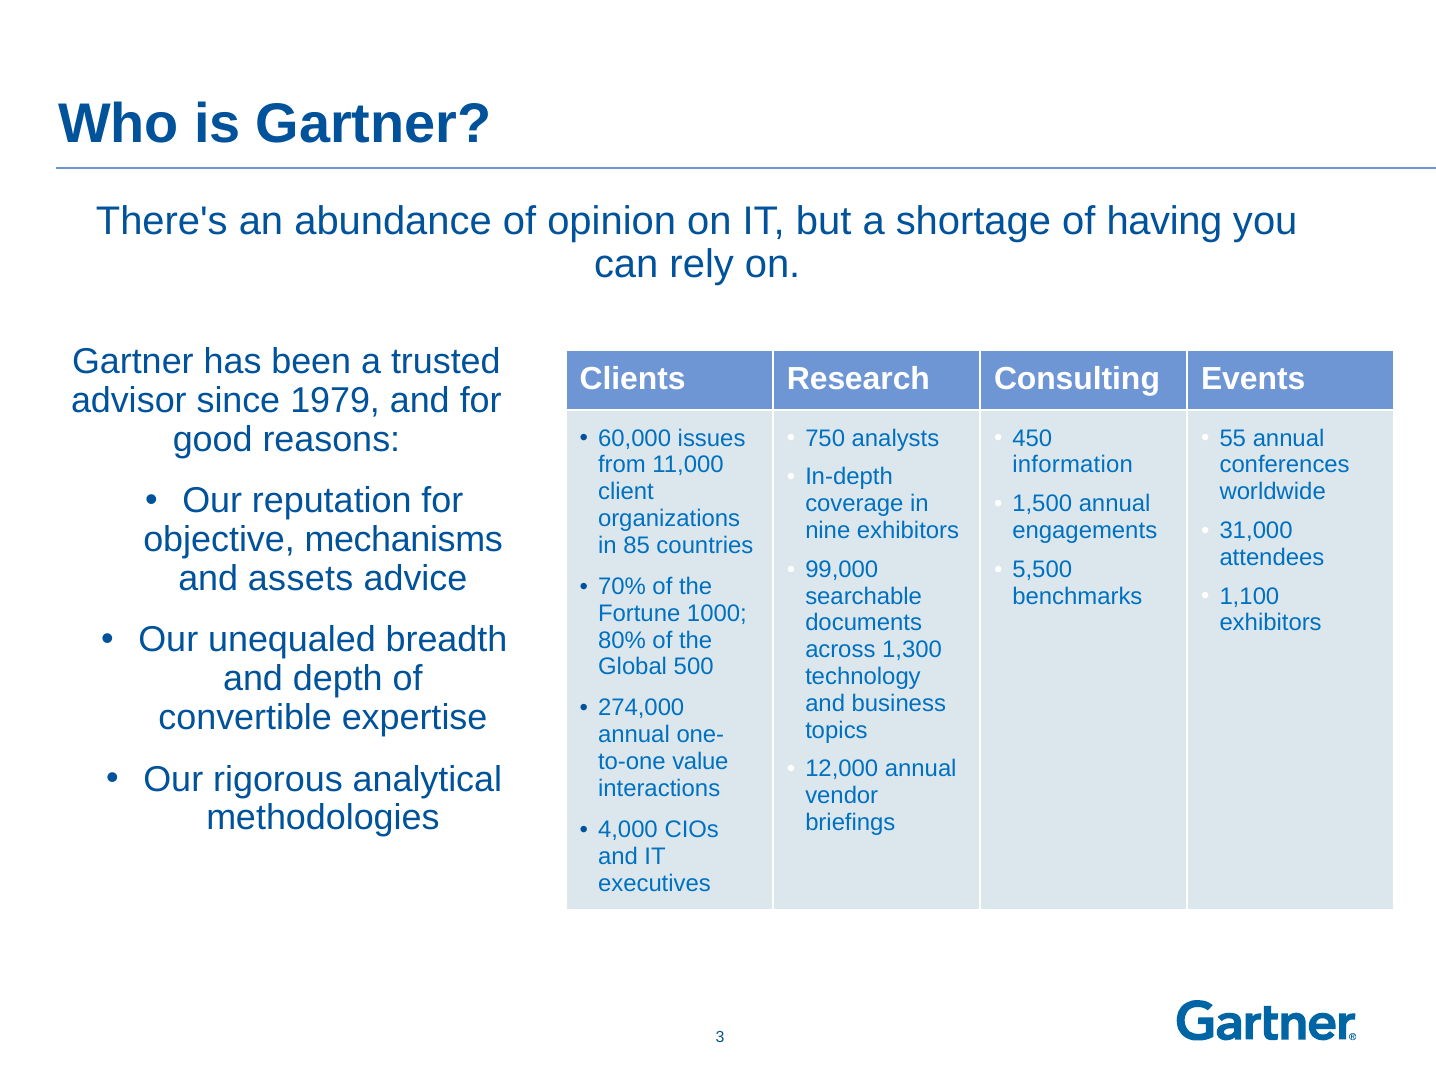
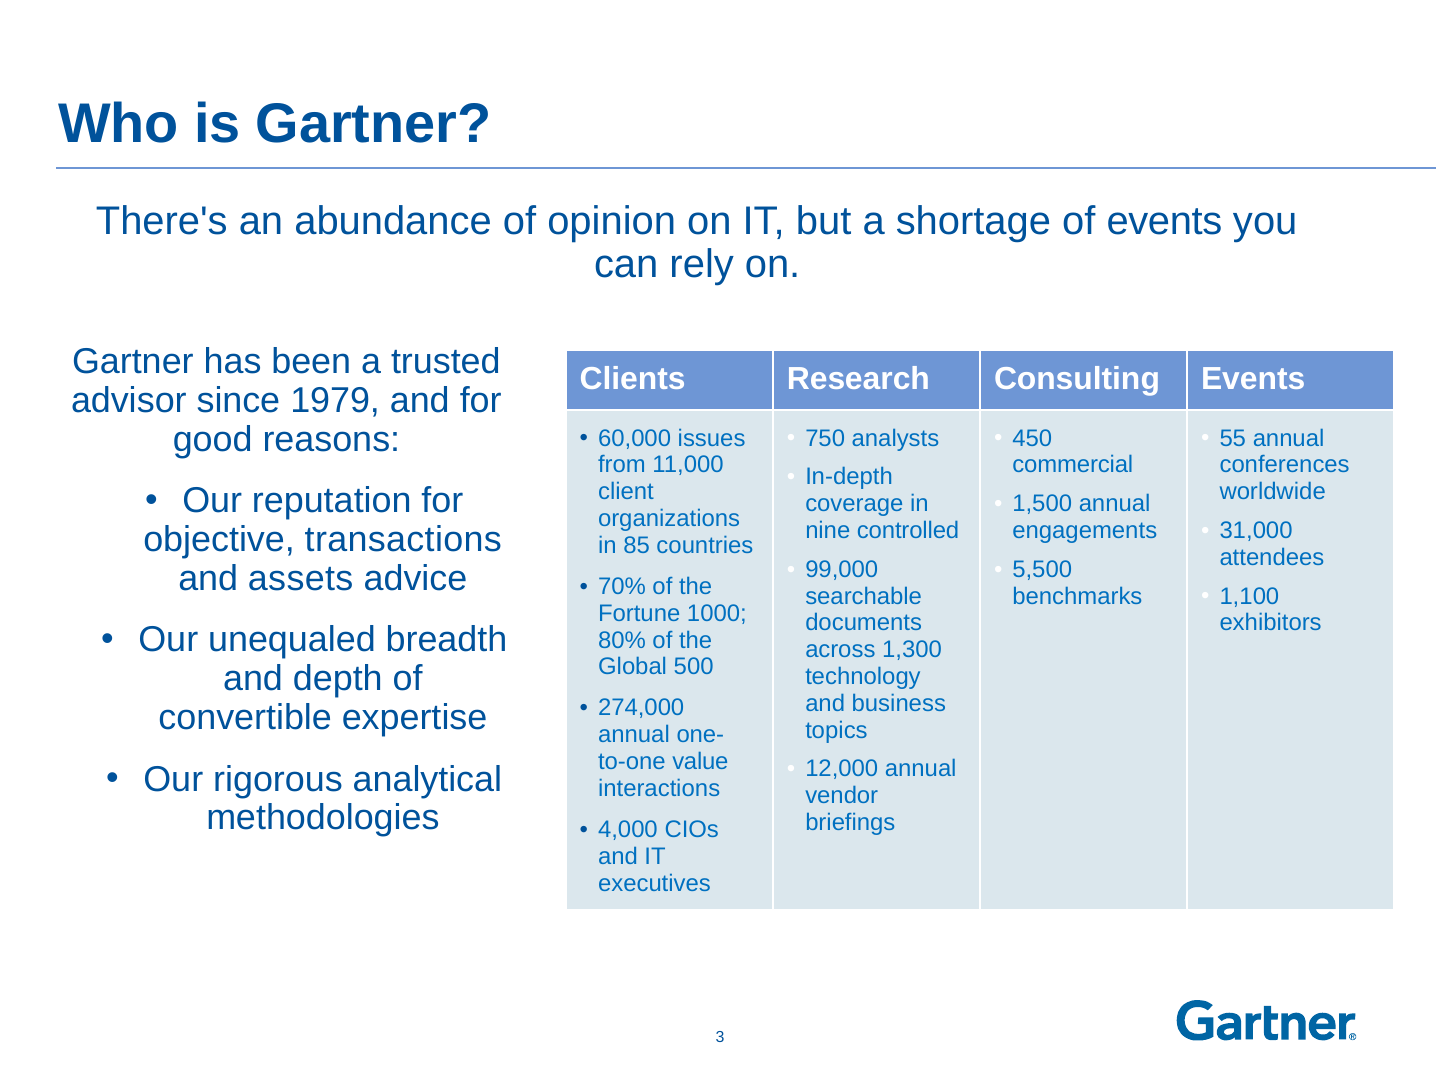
of having: having -> events (1164, 221)
information: information -> commercial (1073, 465)
nine exhibitors: exhibitors -> controlled (908, 531)
mechanisms: mechanisms -> transactions (403, 540)
